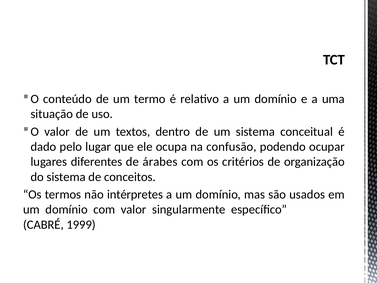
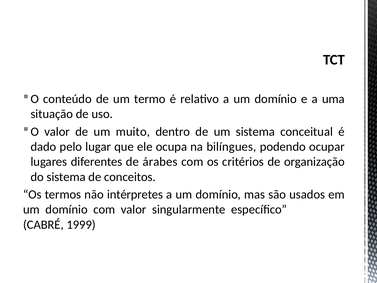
textos: textos -> muito (133, 131)
confusão: confusão -> bilíngues (231, 147)
